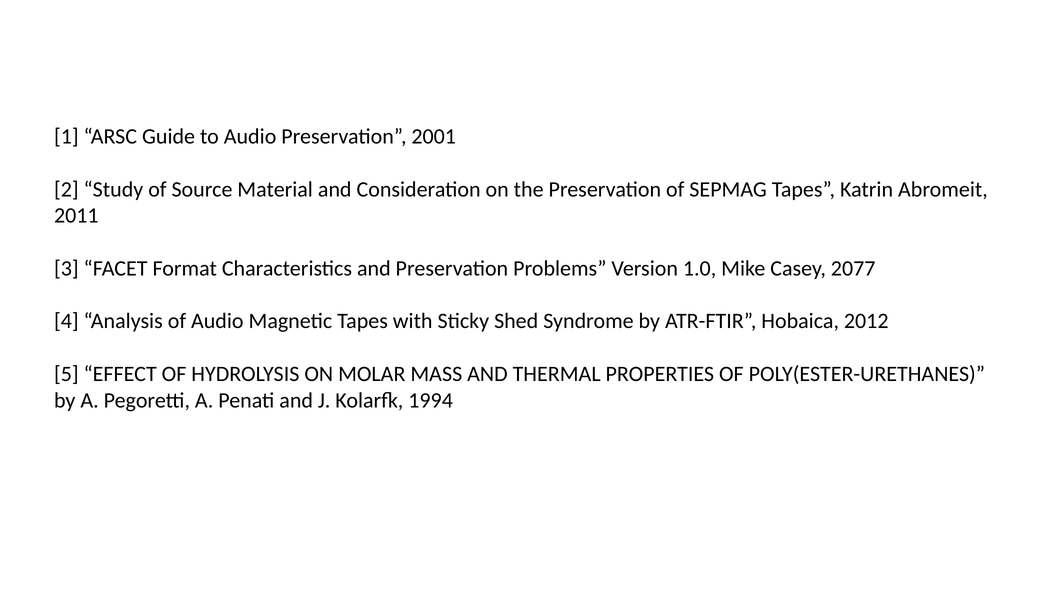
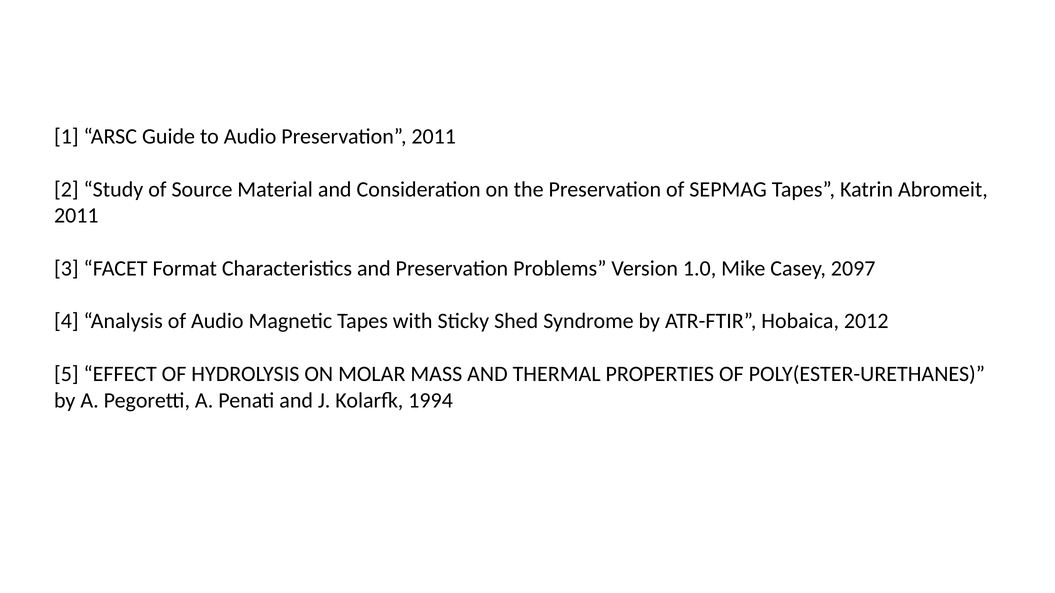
Preservation 2001: 2001 -> 2011 (434, 137)
2077: 2077 -> 2097 (853, 269)
